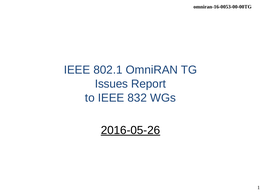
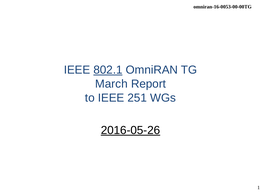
802.1 underline: none -> present (108, 70)
Issues: Issues -> March (111, 84)
832: 832 -> 251 (137, 98)
